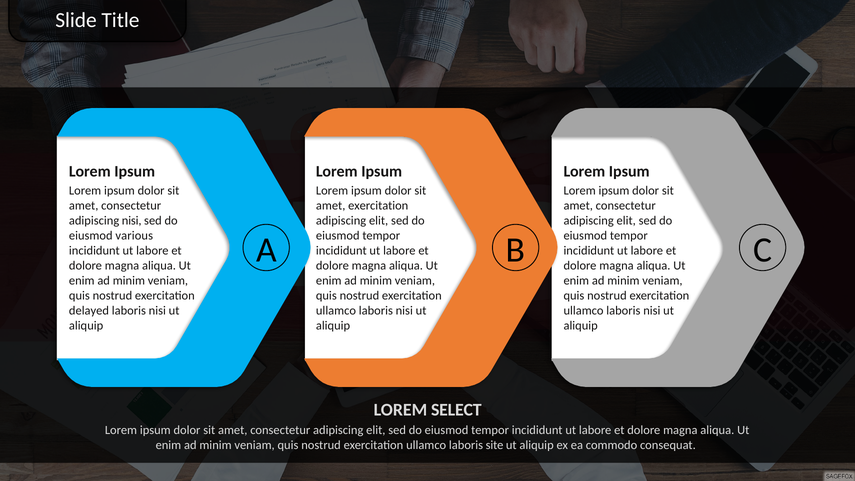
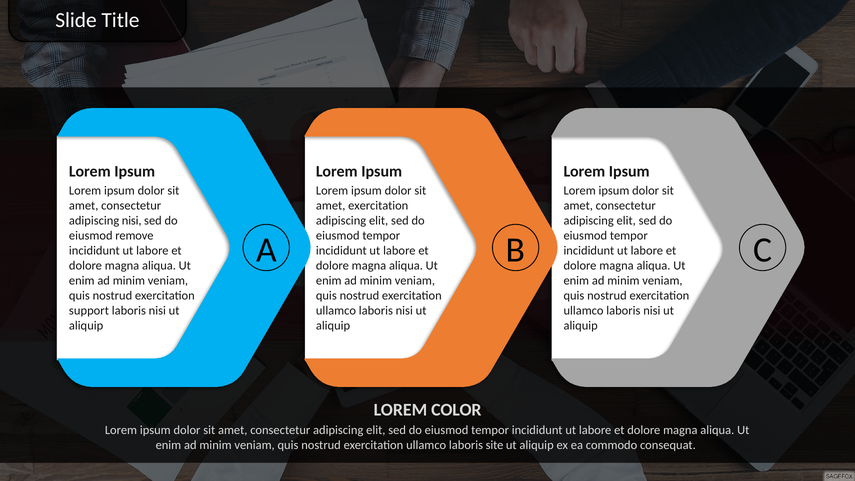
various: various -> remove (134, 236)
delayed: delayed -> support (89, 310)
SELECT: SELECT -> COLOR (456, 410)
